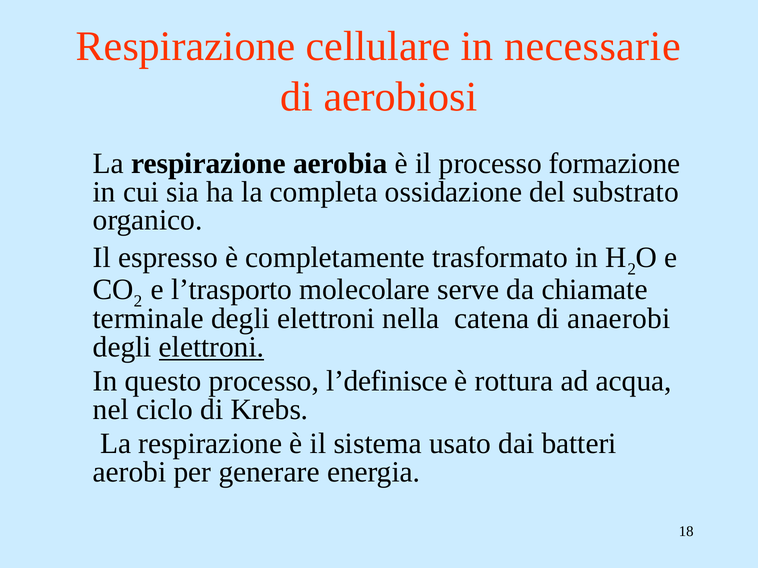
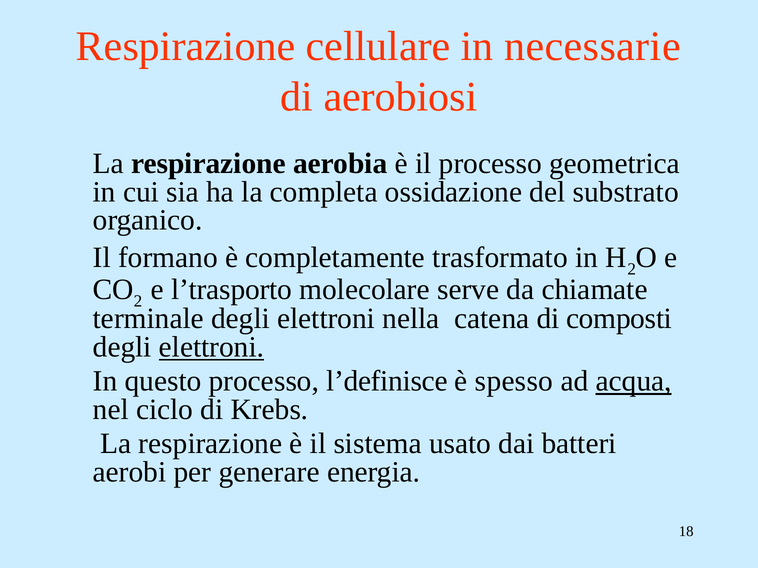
formazione: formazione -> geometrica (614, 164)
espresso: espresso -> formano (168, 258)
anaerobi: anaerobi -> composti (619, 319)
rottura: rottura -> spesso (514, 382)
acqua underline: none -> present (634, 382)
